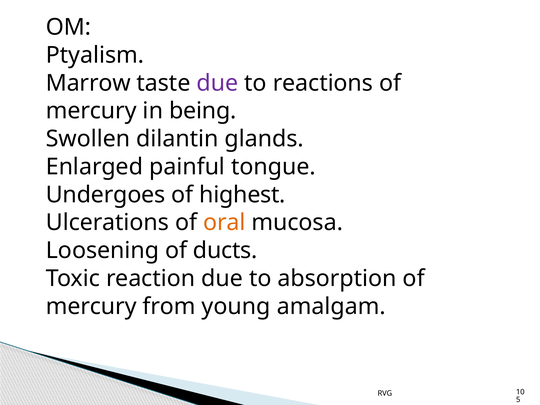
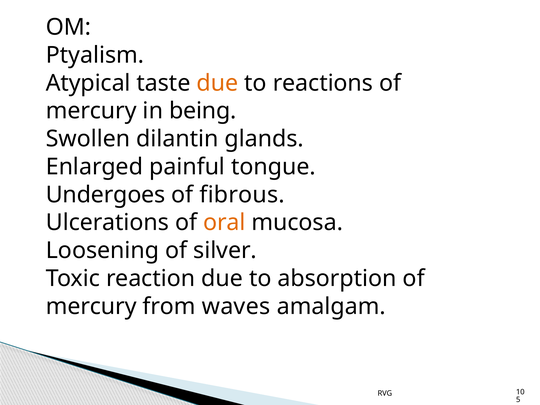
Marrow: Marrow -> Atypical (88, 83)
due colour: purple -> orange (217, 83)
highest: highest -> fibrous (242, 195)
ducts: ducts -> silver (225, 251)
young: young -> waves (236, 306)
